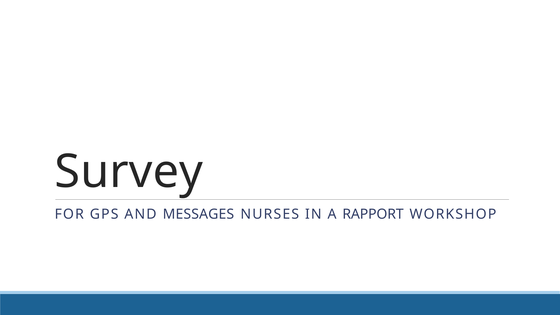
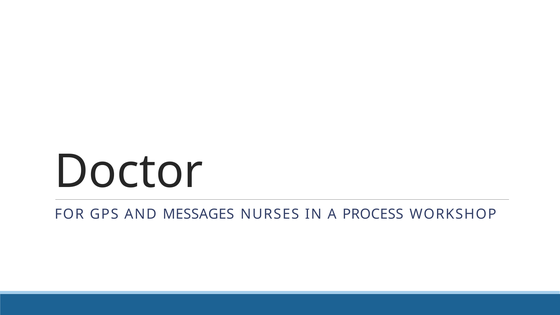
Survey: Survey -> Doctor (129, 172)
RAPPORT: RAPPORT -> PROCESS (373, 214)
